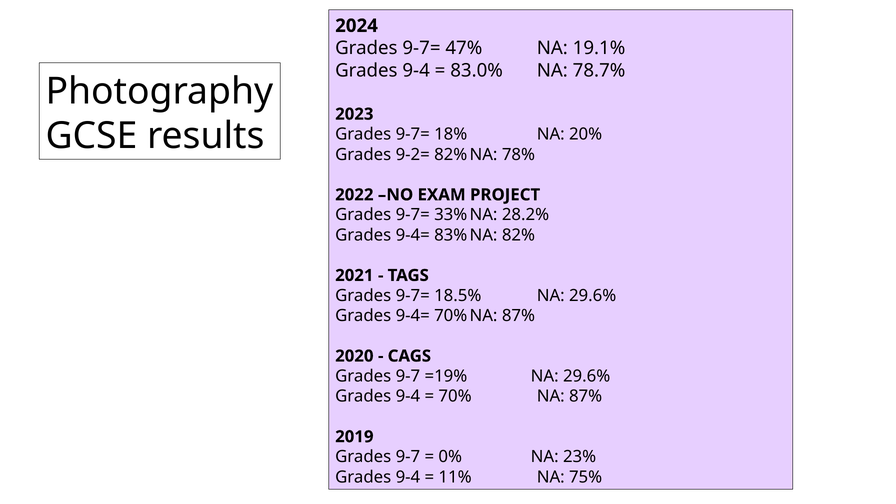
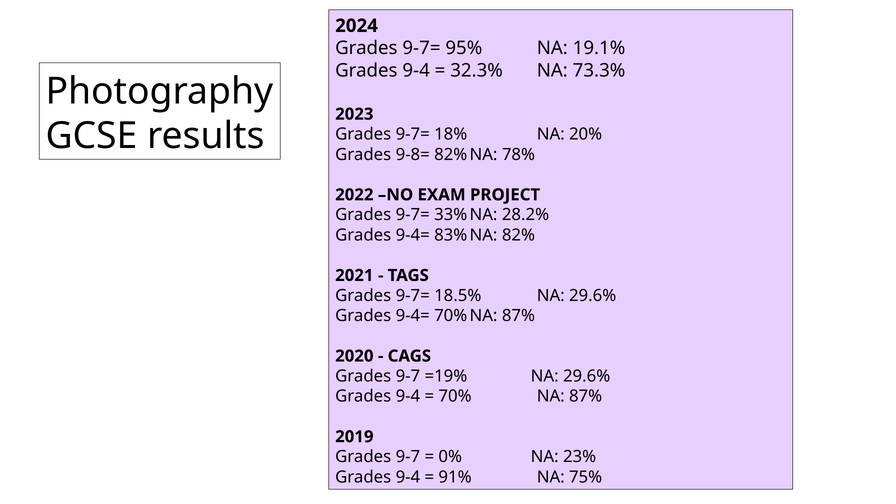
47%: 47% -> 95% (464, 48)
83.0%: 83.0% -> 32.3% (477, 71)
78.7%: 78.7% -> 73.3% (599, 71)
9-2=: 9-2= -> 9-8= (413, 154)
11%: 11% -> 91% (455, 477)
